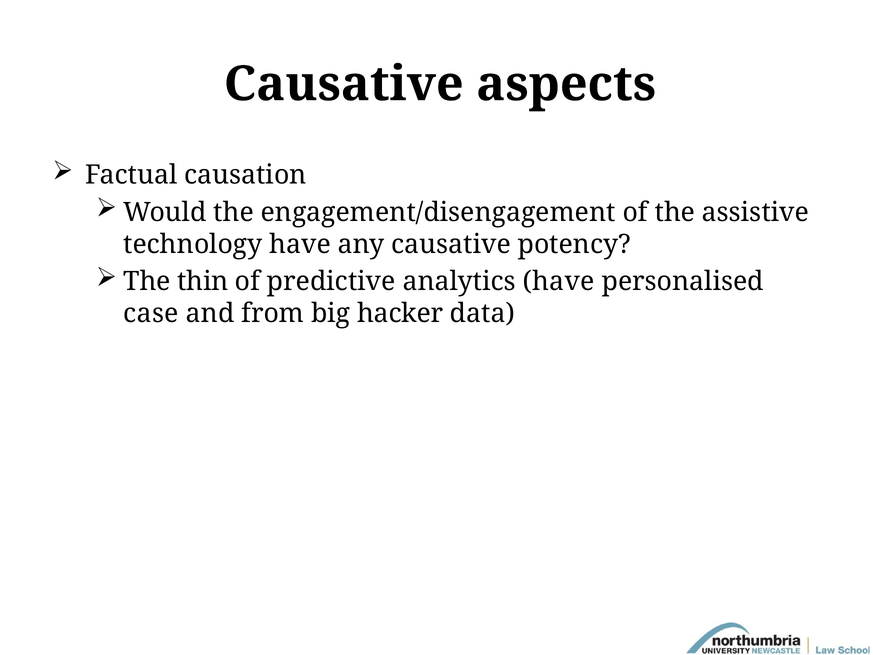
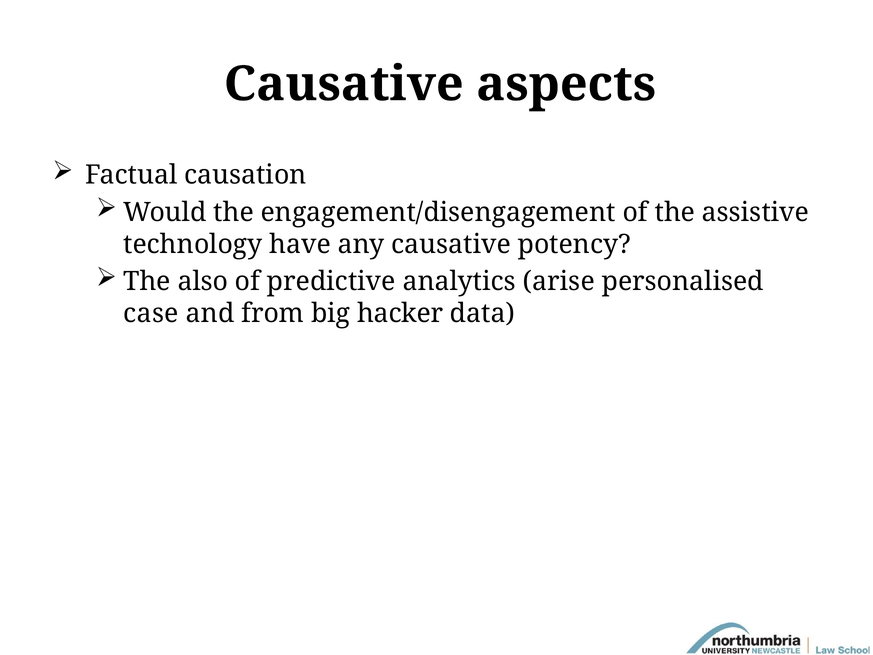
thin: thin -> also (203, 282)
analytics have: have -> arise (559, 282)
